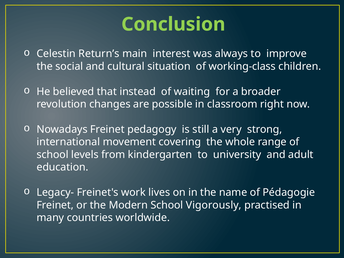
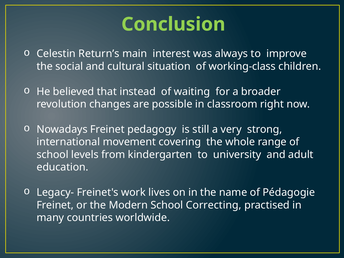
Vigorously: Vigorously -> Correcting (214, 205)
